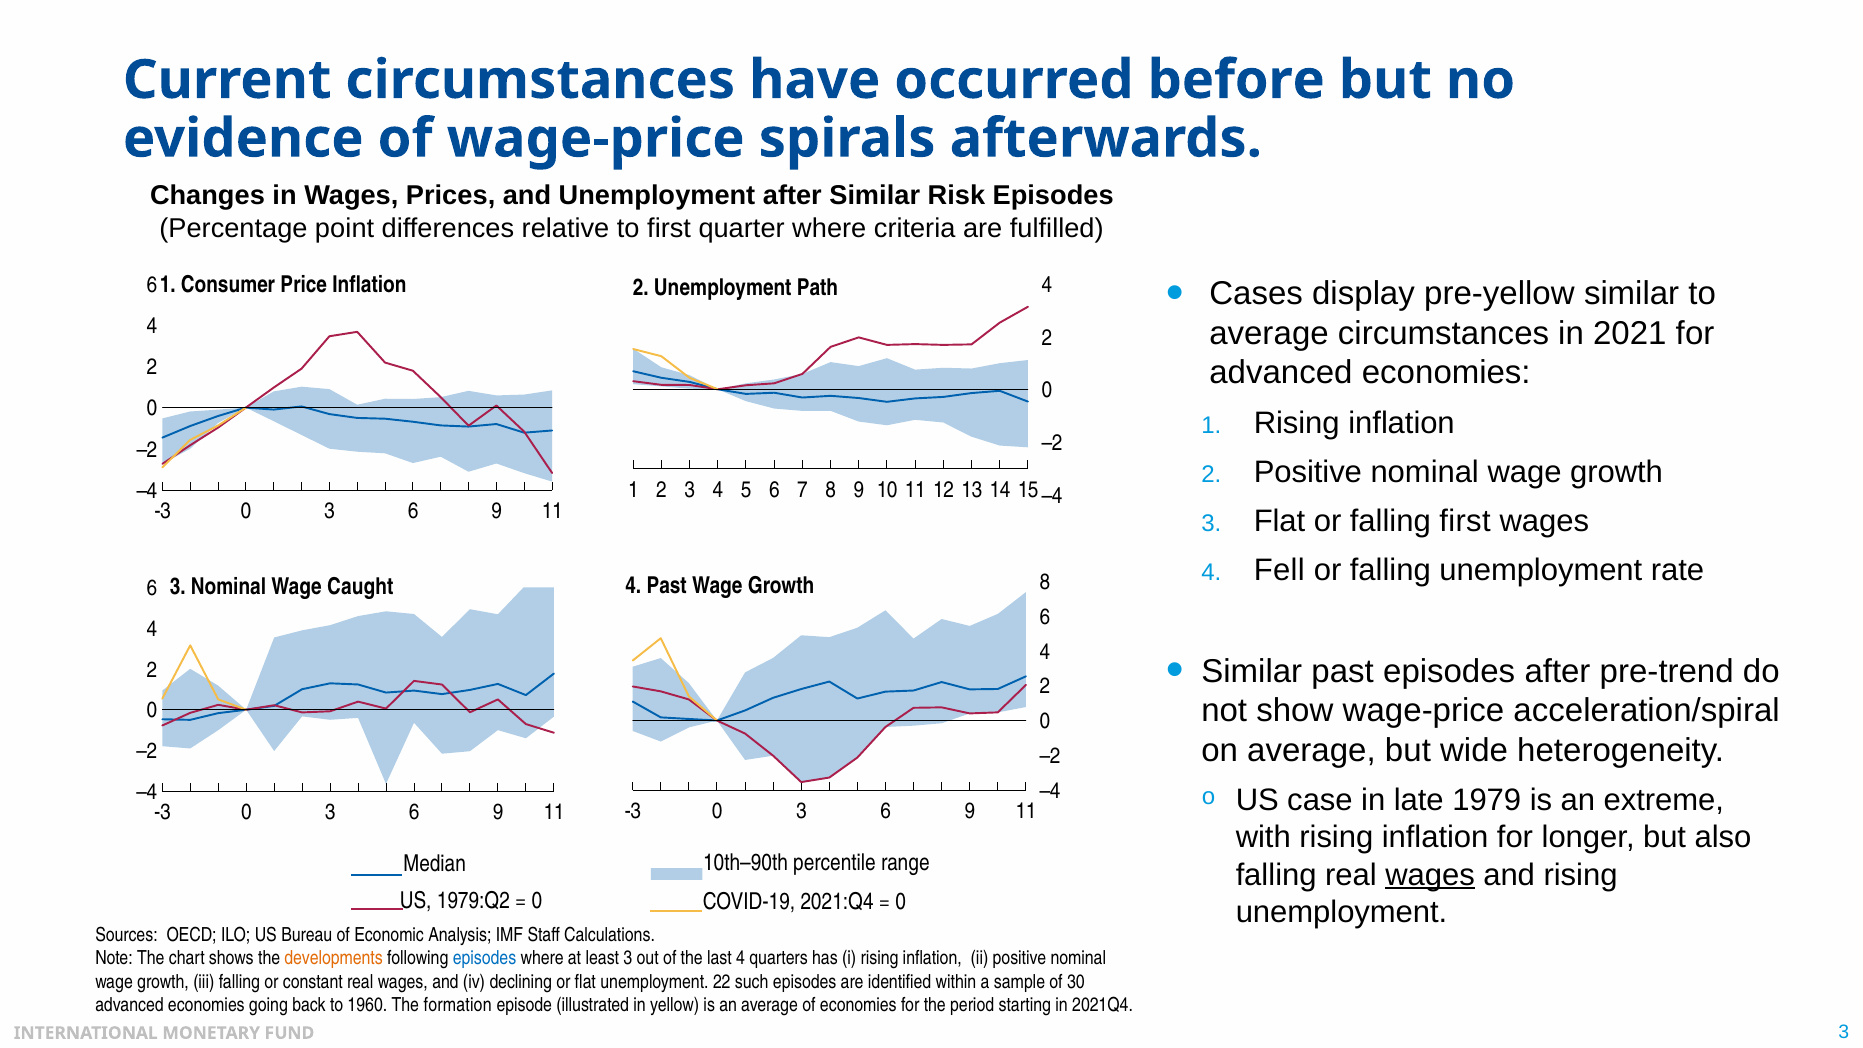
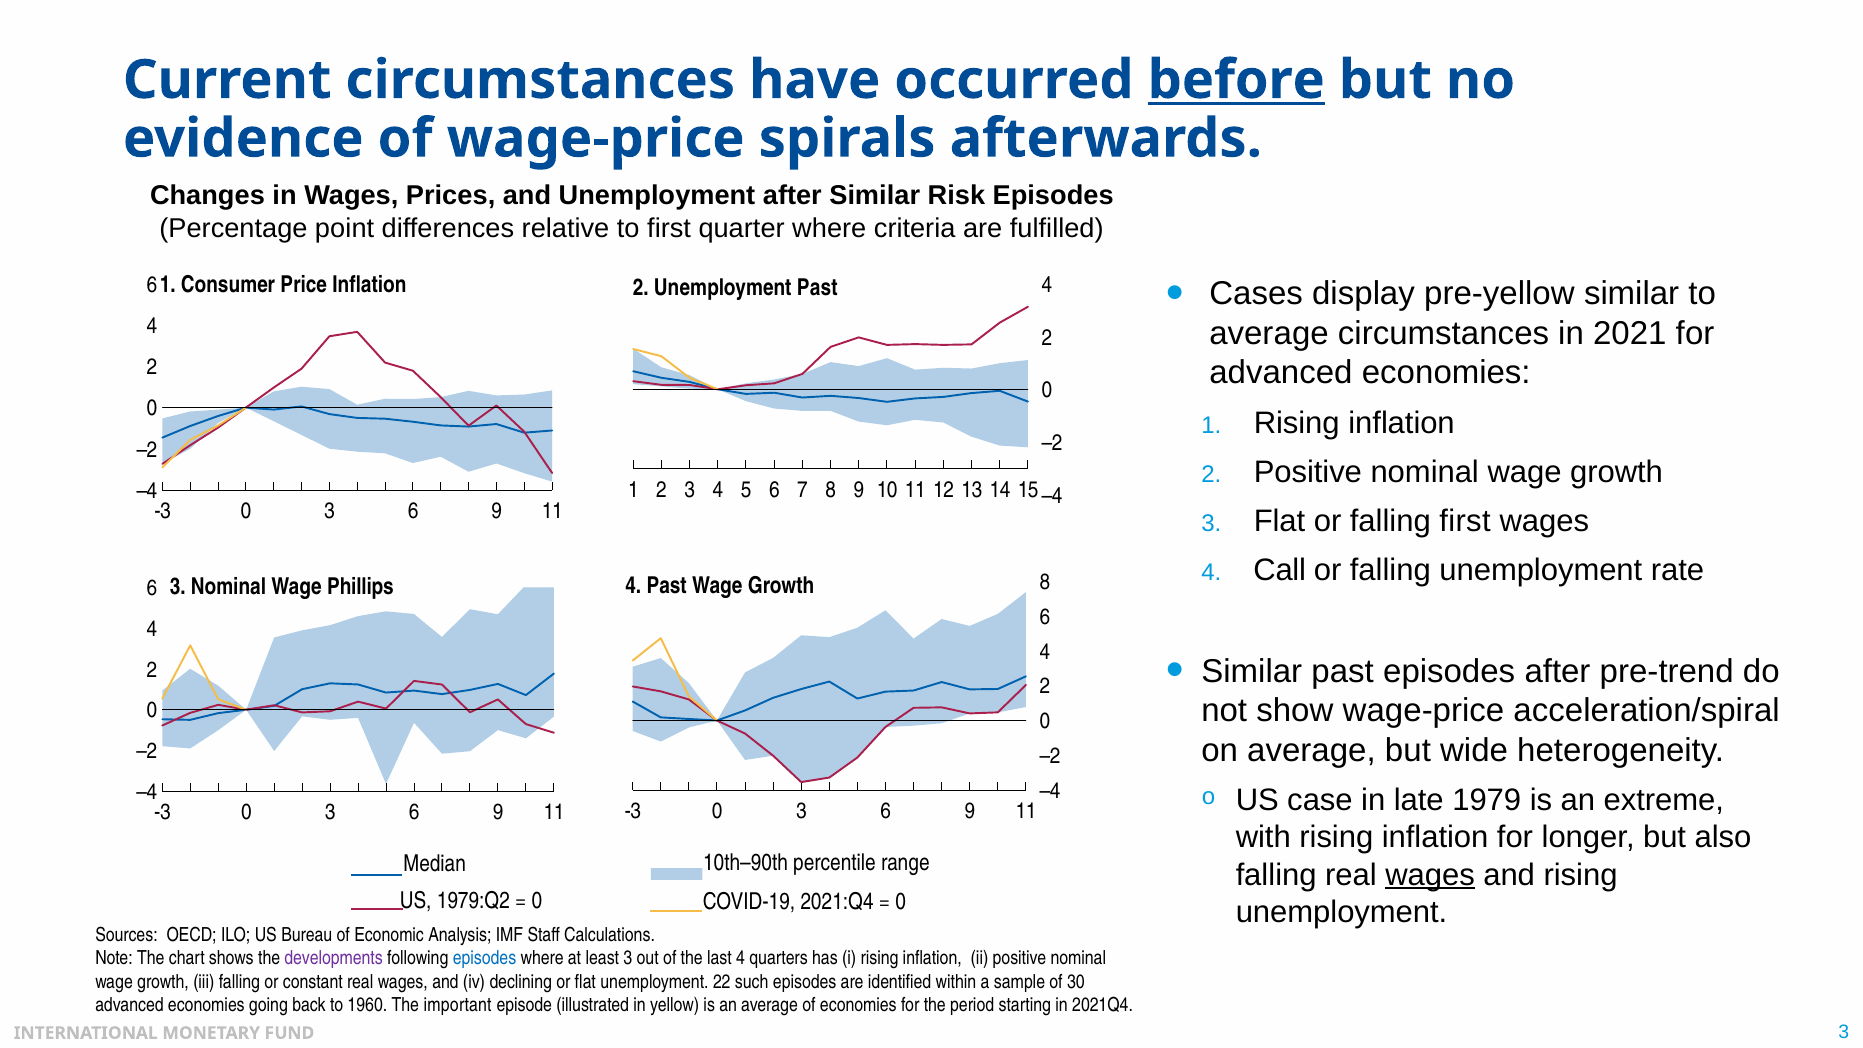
before underline: none -> present (1236, 80)
Unemployment Path: Path -> Past (817, 288)
Fell: Fell -> Call (1280, 570)
Caught: Caught -> Phillips (360, 587)
developments colour: orange -> purple (334, 959)
formation: formation -> important (458, 1005)
